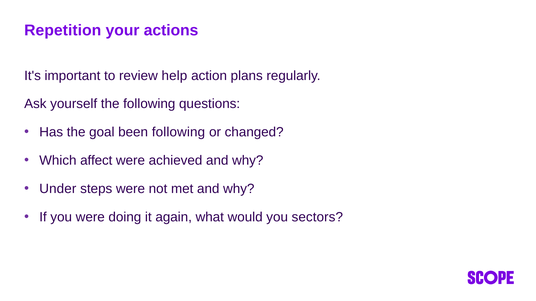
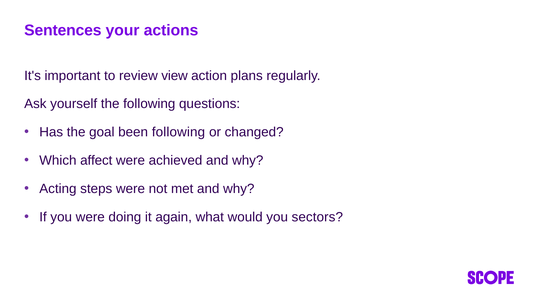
Repetition: Repetition -> Sentences (63, 30)
help: help -> view (175, 76)
Under: Under -> Acting (58, 189)
